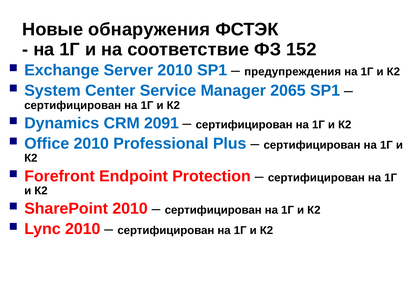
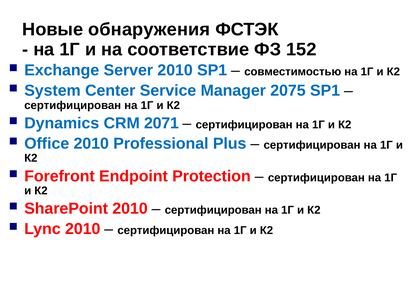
предупреждения: предупреждения -> совместимостью (293, 72)
2065: 2065 -> 2075 (288, 91)
2091: 2091 -> 2071 (161, 124)
